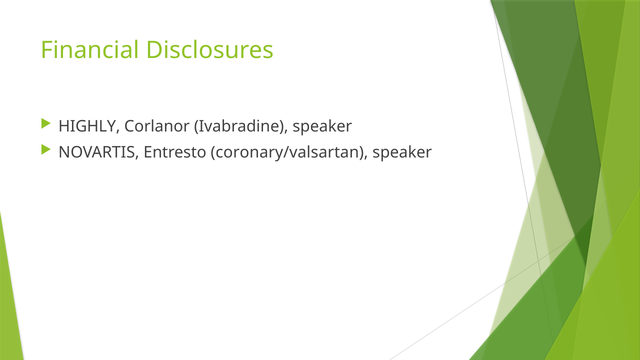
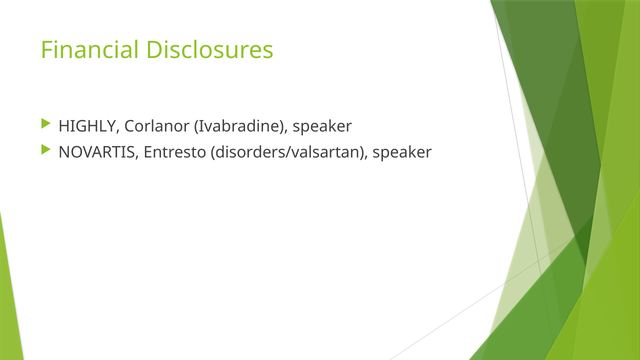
coronary/valsartan: coronary/valsartan -> disorders/valsartan (290, 152)
